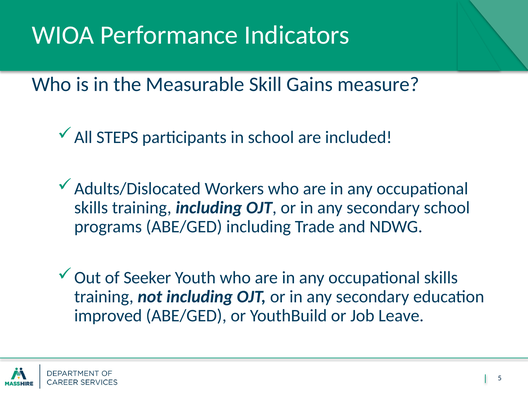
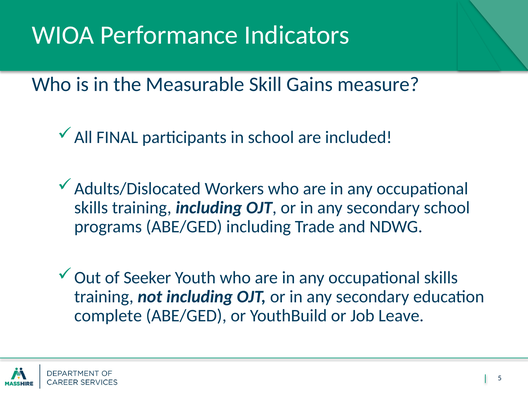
STEPS: STEPS -> FINAL (117, 137)
improved: improved -> complete (108, 316)
